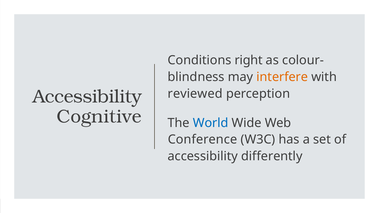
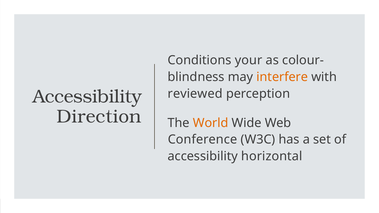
right: right -> your (249, 60)
Cognitive: Cognitive -> Direction (99, 117)
World colour: blue -> orange (211, 123)
differently: differently -> horizontal (272, 156)
